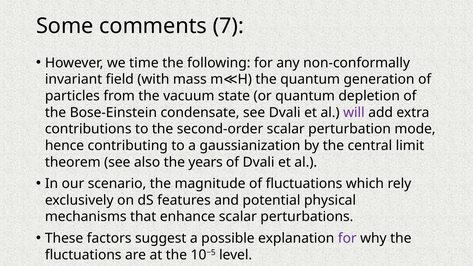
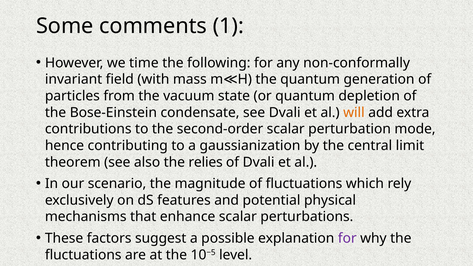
7: 7 -> 1 (228, 26)
will colour: purple -> orange (354, 113)
years: years -> relies (206, 162)
